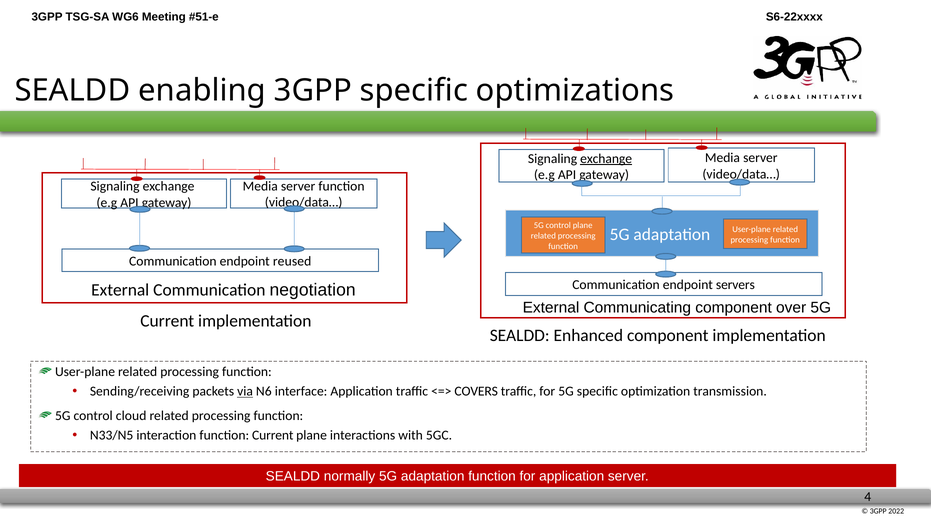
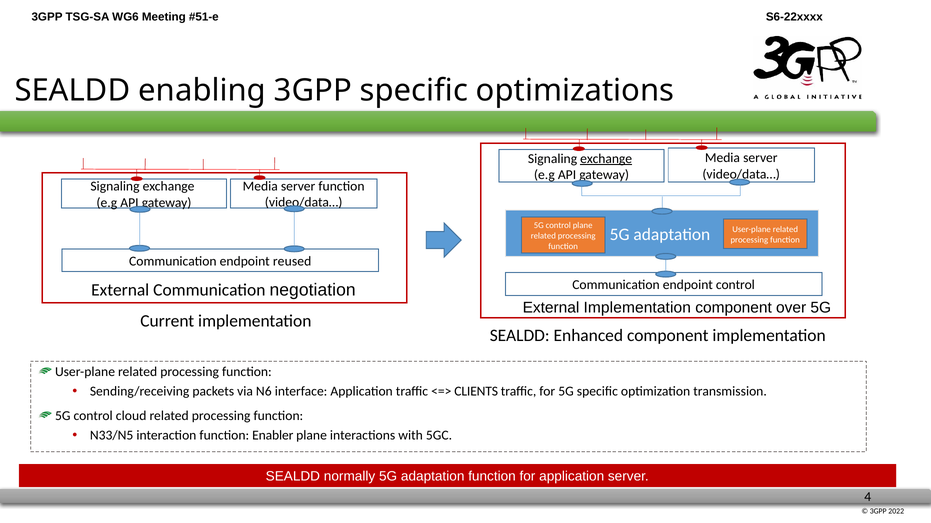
endpoint servers: servers -> control (735, 285)
External Communicating: Communicating -> Implementation (637, 308)
via underline: present -> none (245, 392)
COVERS: COVERS -> CLIENTS (476, 392)
function Current: Current -> Enabler (273, 436)
